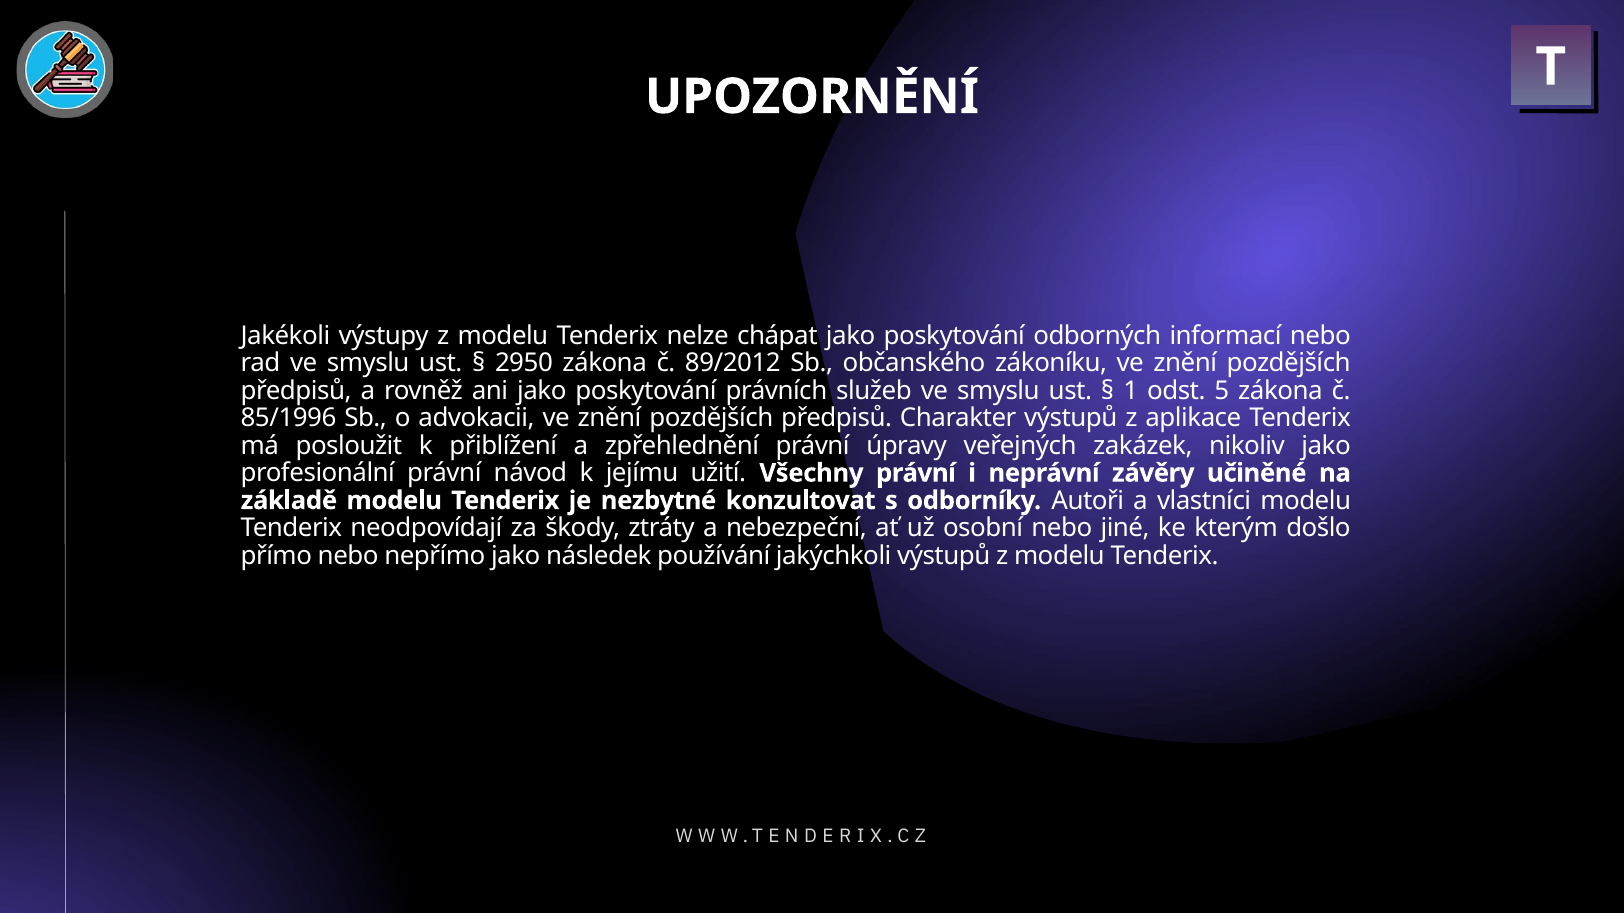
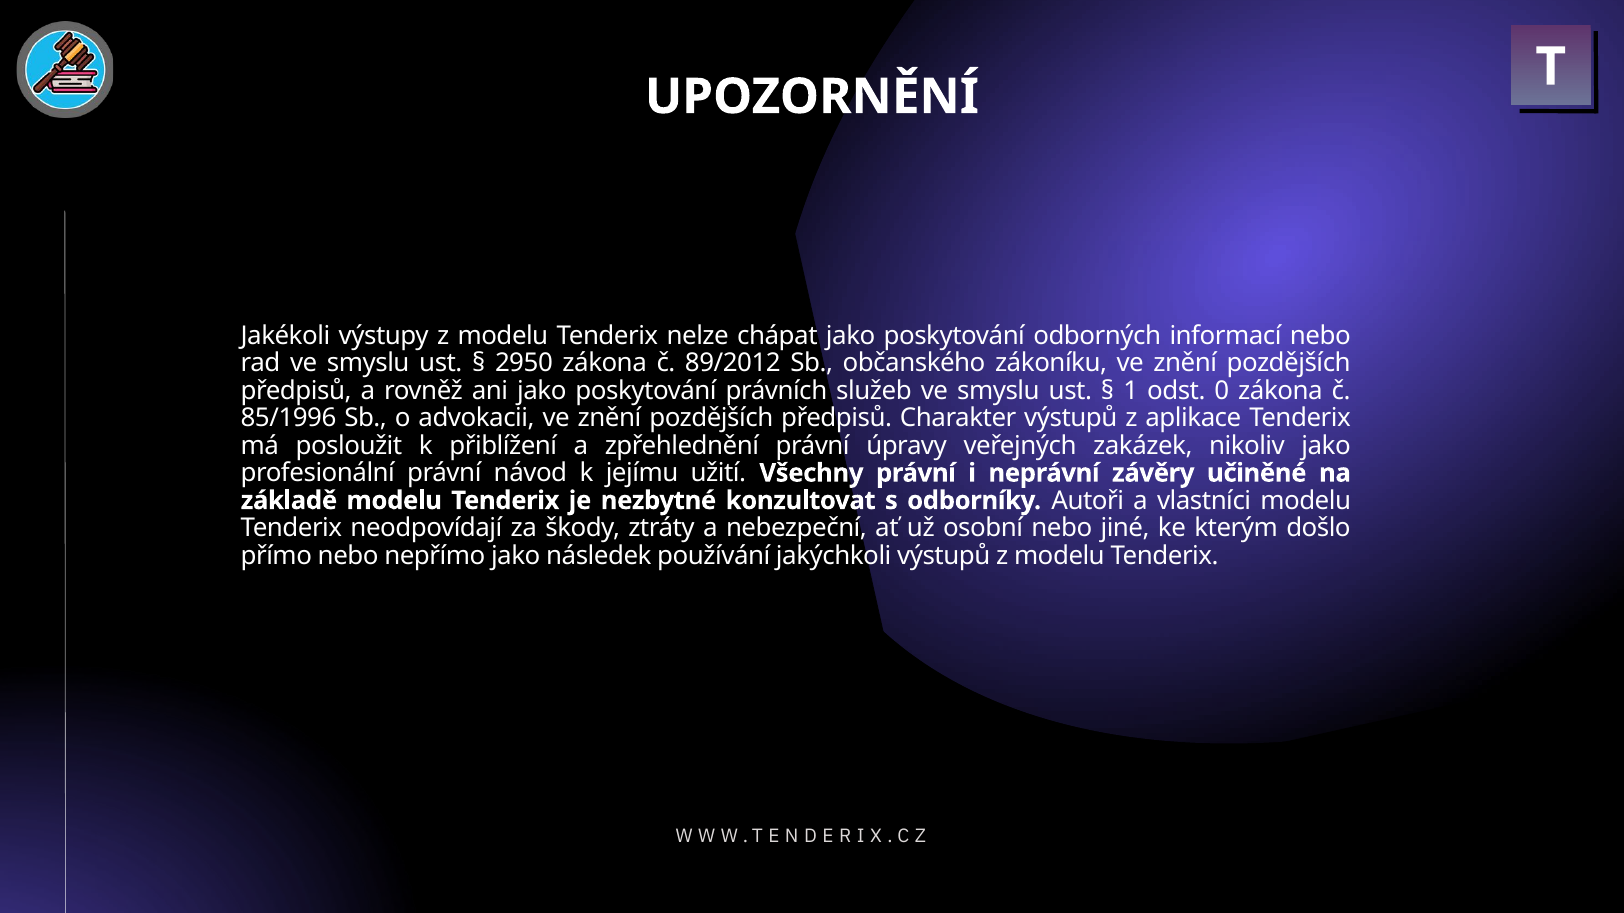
5: 5 -> 0 (1222, 391)
